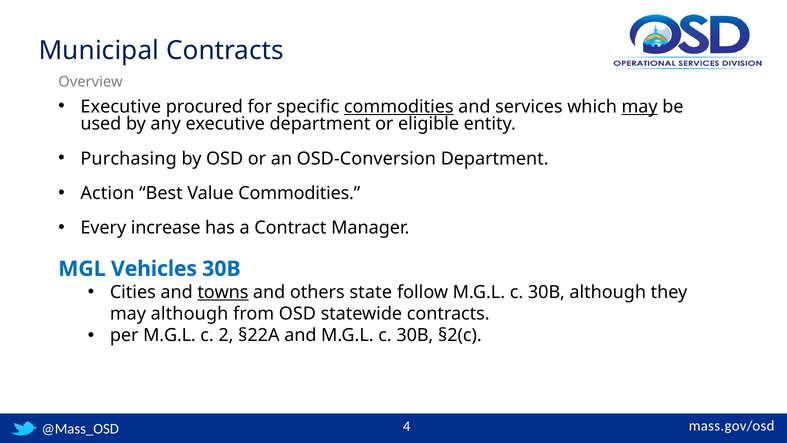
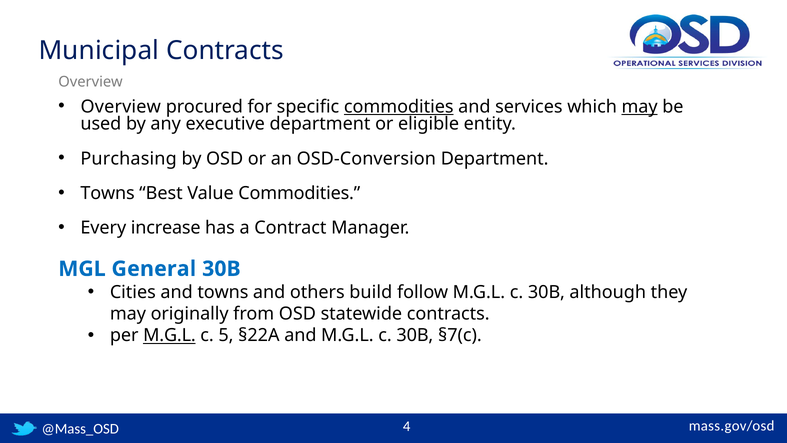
Executive: Executive -> Overview (121, 107)
Action: Action -> Towns (108, 193)
Vehicles: Vehicles -> General (154, 269)
towns underline: present -> none (223, 292)
state: state -> build (371, 292)
may although: although -> originally (190, 314)
M.G.L underline: none -> present (169, 335)
2: 2 -> 5 (226, 335)
§2(c: §2(c -> §7(c (460, 335)
